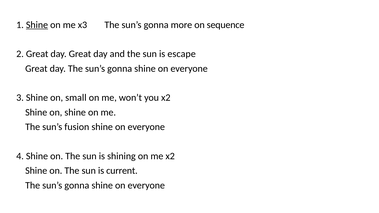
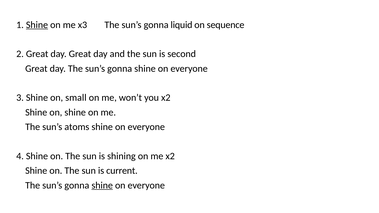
more: more -> liquid (182, 25)
escape: escape -> second (182, 54)
fusion: fusion -> atoms (77, 127)
shine underline: none -> present (102, 185)
